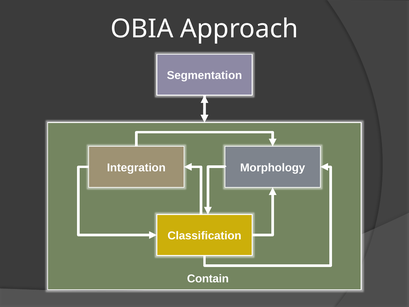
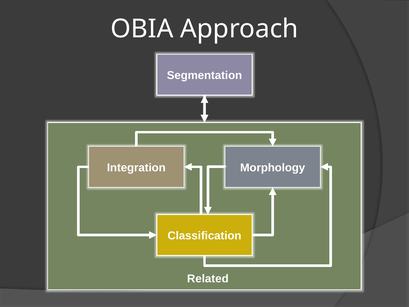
Contain: Contain -> Related (208, 279)
